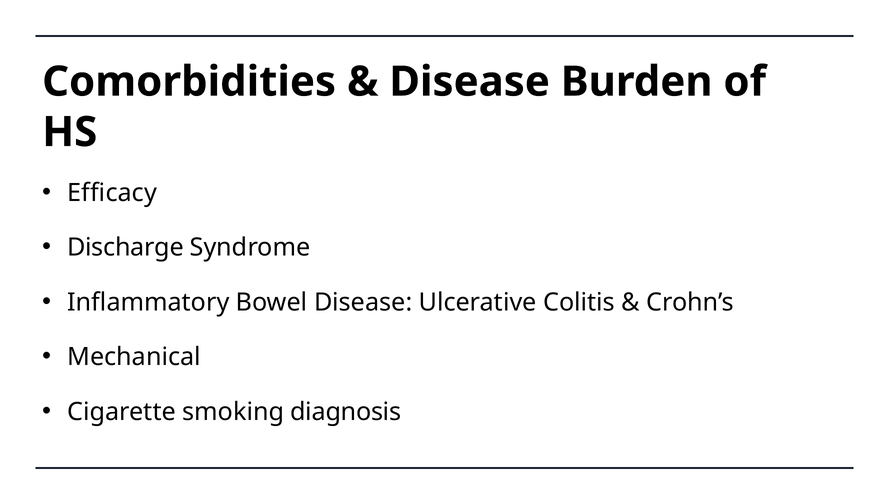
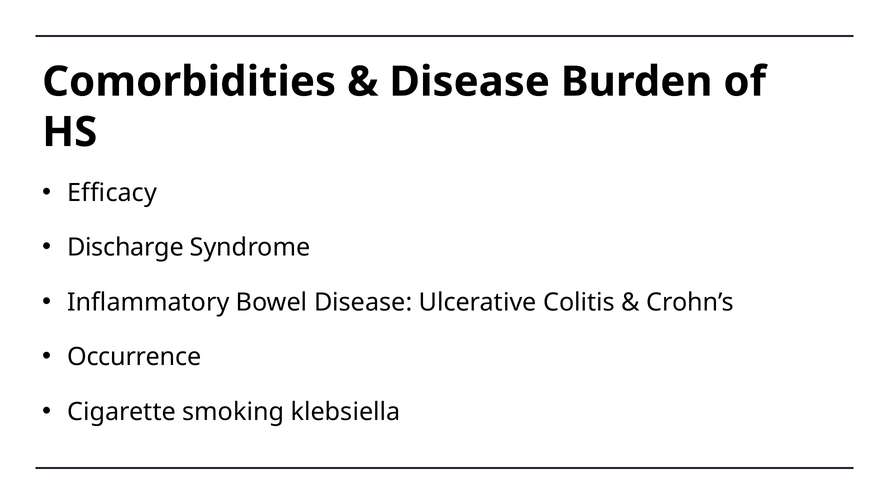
Mechanical: Mechanical -> Occurrence (134, 357)
diagnosis: diagnosis -> klebsiella (346, 411)
